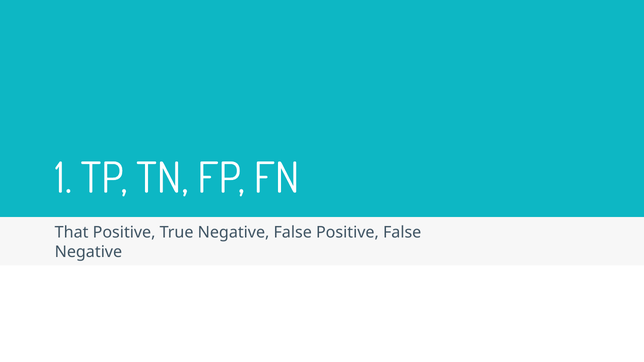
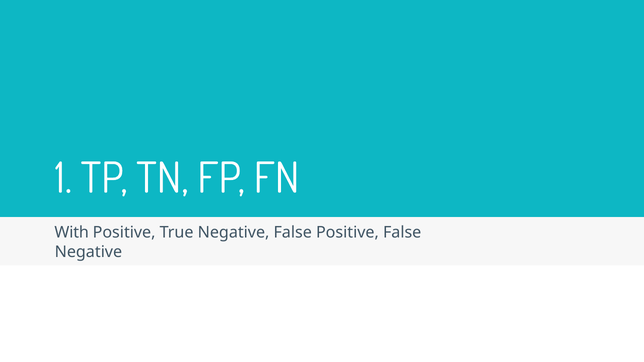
That: That -> With (72, 233)
